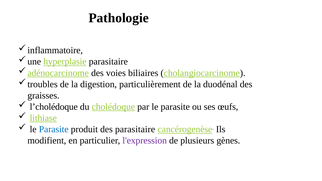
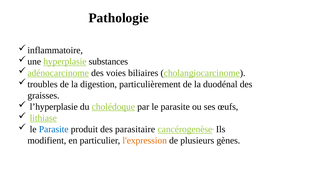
hyperplasie parasitaire: parasitaire -> substances (108, 62)
l’cholédoque: l’cholédoque -> l’hyperplasie (54, 107)
l'expression colour: purple -> orange (145, 141)
